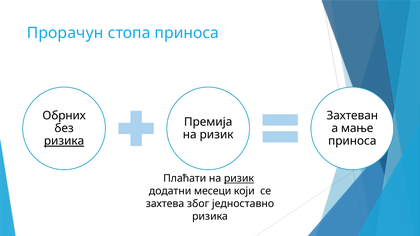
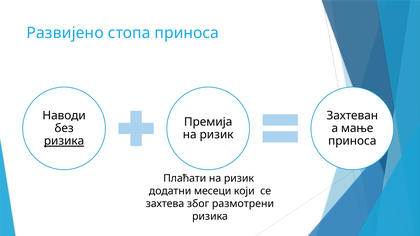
Прорачун: Прорачун -> Развијено (65, 33)
Обрних: Обрних -> Наводи (64, 116)
ризик underline: present -> none (239, 179)
једноставно: једноставно -> размотрени (243, 204)
